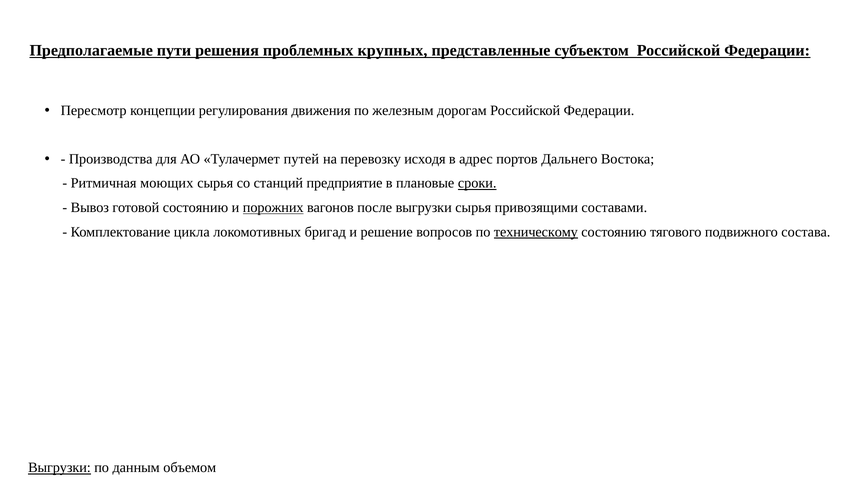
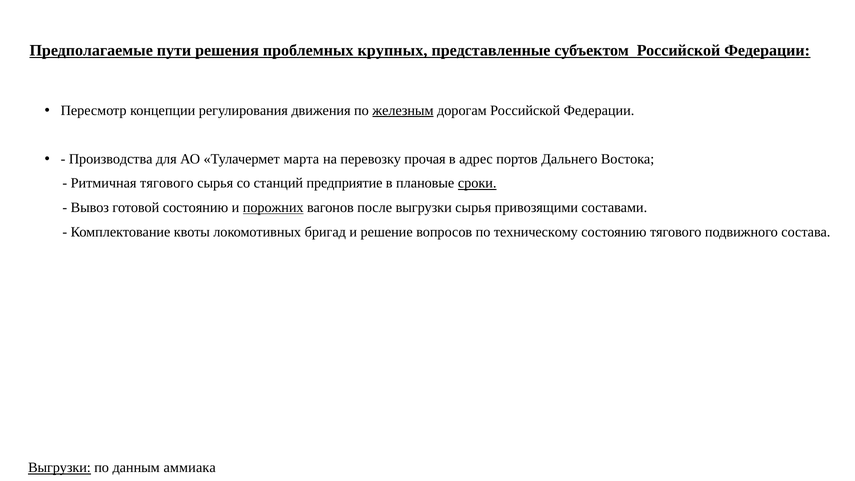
железным underline: none -> present (403, 110)
путей: путей -> марта (301, 159)
исходя: исходя -> прочая (425, 159)
Ритмичная моющих: моющих -> тягового (167, 183)
цикла: цикла -> квоты (192, 232)
техническому underline: present -> none (536, 232)
объемом: объемом -> аммиака (190, 468)
